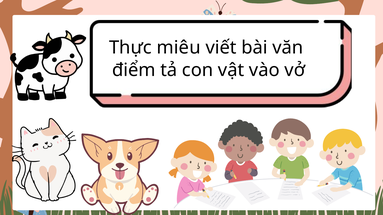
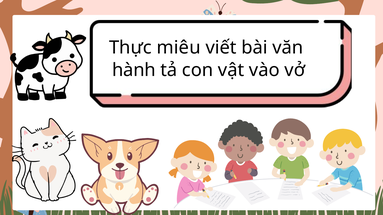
điểm: điểm -> hành (134, 70)
